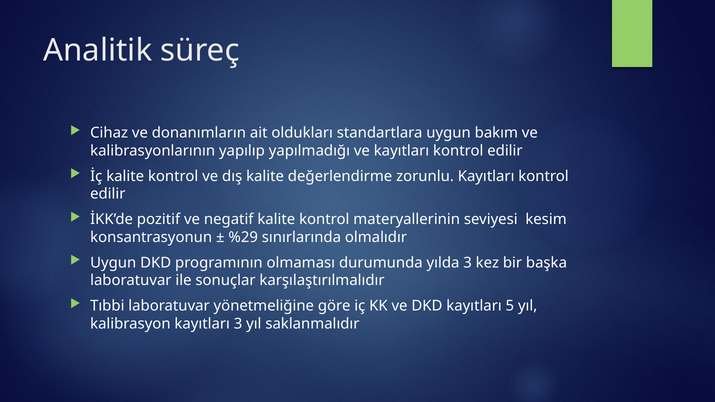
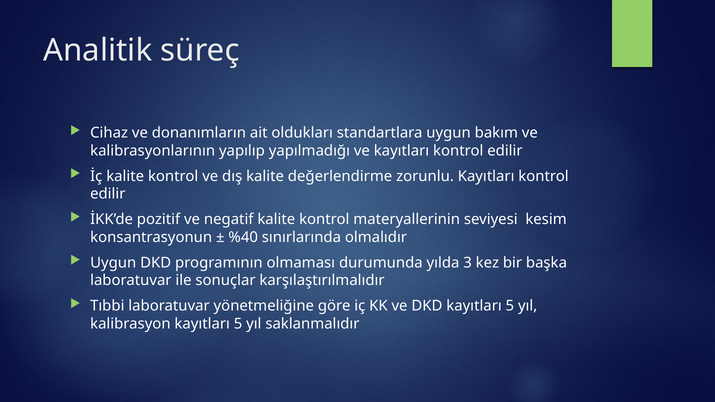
%29: %29 -> %40 (243, 237)
kalibrasyon kayıtları 3: 3 -> 5 (238, 324)
